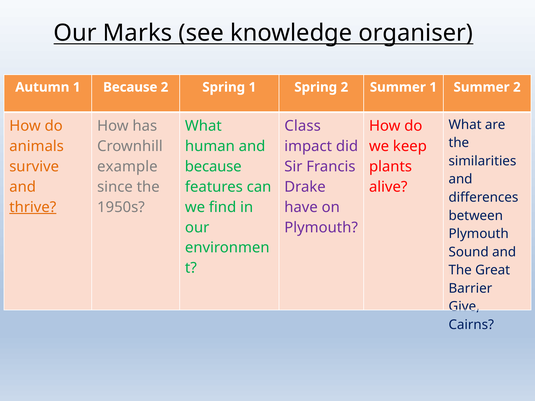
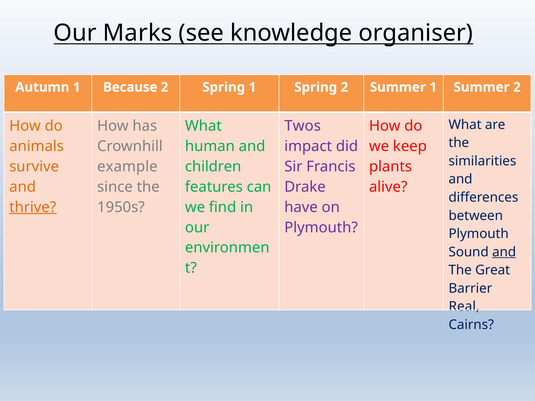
Class: Class -> Twos (303, 126)
because: because -> children (213, 167)
and underline: none -> present (504, 252)
Give: Give -> Real (464, 307)
